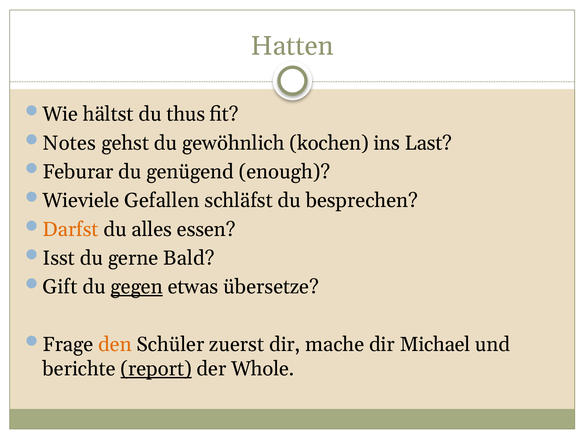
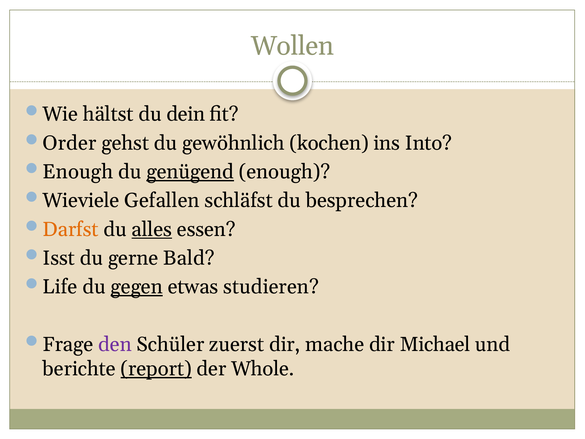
Hatten: Hatten -> Wollen (292, 46)
thus: thus -> dein (186, 114)
Notes: Notes -> Order (69, 143)
Last: Last -> Into (428, 143)
Feburar: Feburar -> Enough (78, 172)
genügend underline: none -> present (190, 172)
alles underline: none -> present (152, 229)
Gift: Gift -> Life (60, 287)
übersetze: übersetze -> studieren (271, 287)
den colour: orange -> purple (115, 344)
